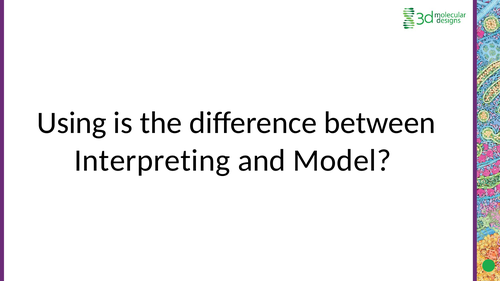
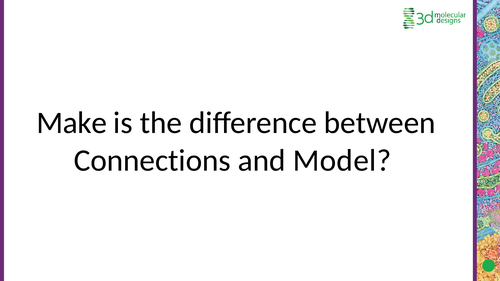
Using: Using -> Make (72, 123)
Interpreting: Interpreting -> Connections (152, 161)
